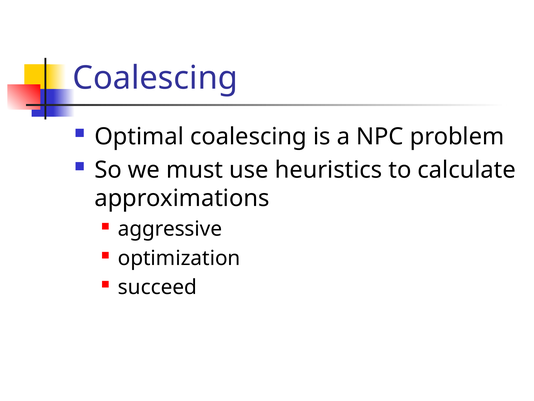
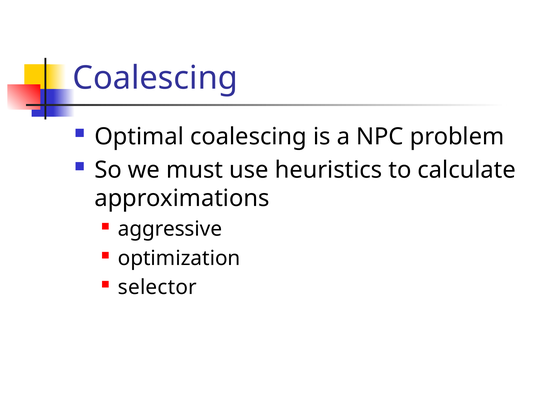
succeed: succeed -> selector (157, 287)
